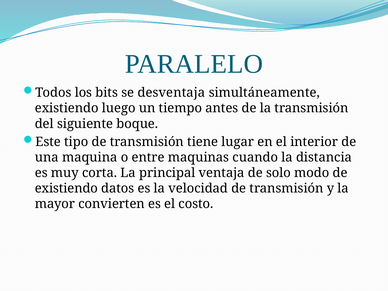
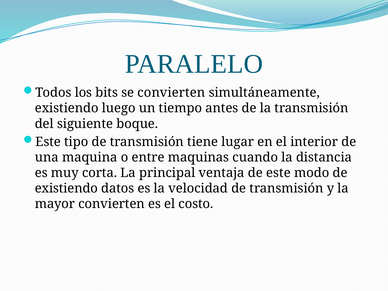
se desventaja: desventaja -> convierten (171, 93)
de solo: solo -> este (278, 173)
